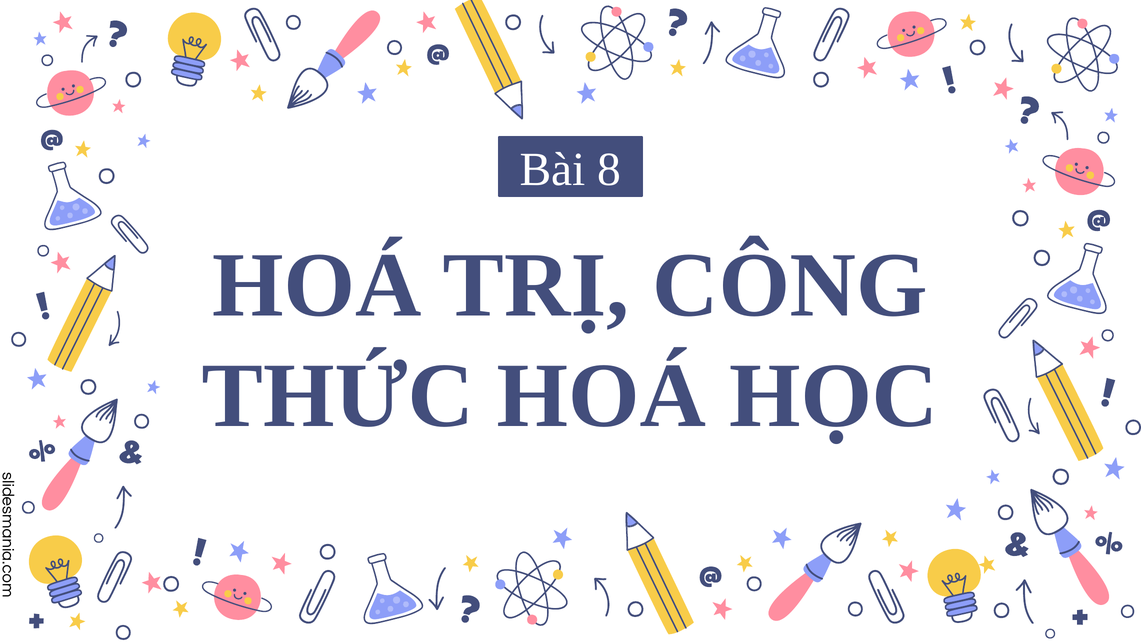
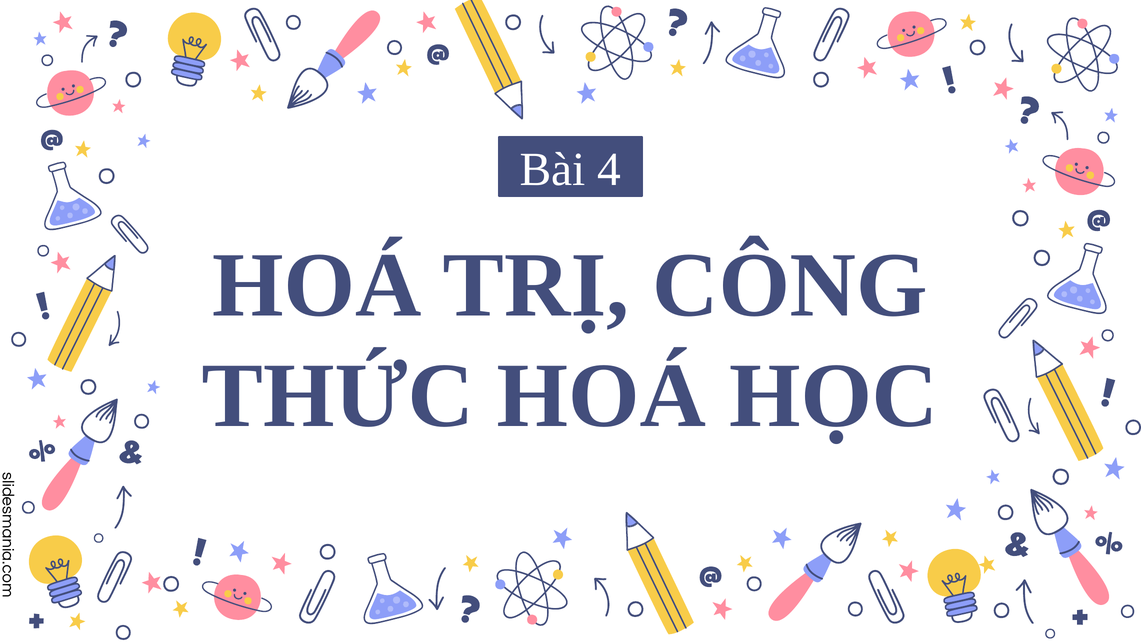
8: 8 -> 4 (609, 170)
